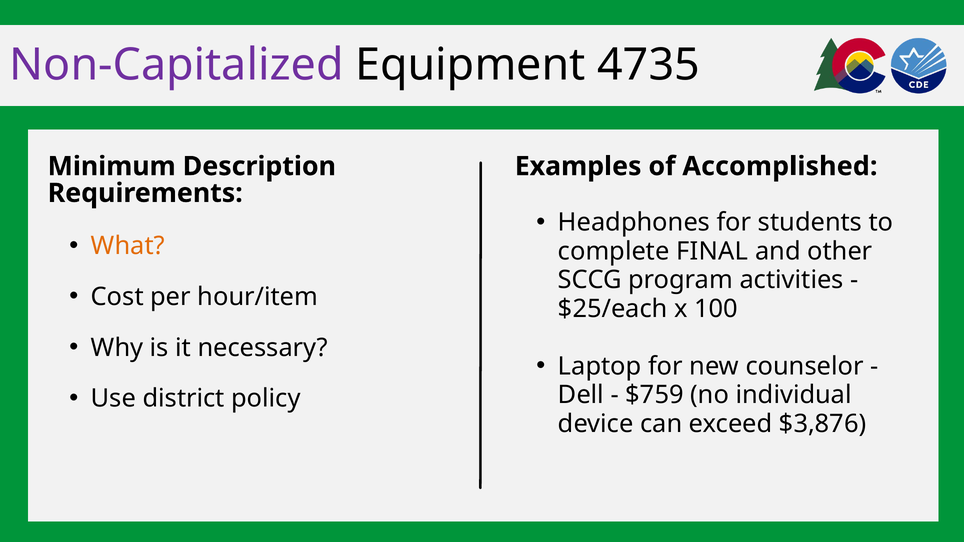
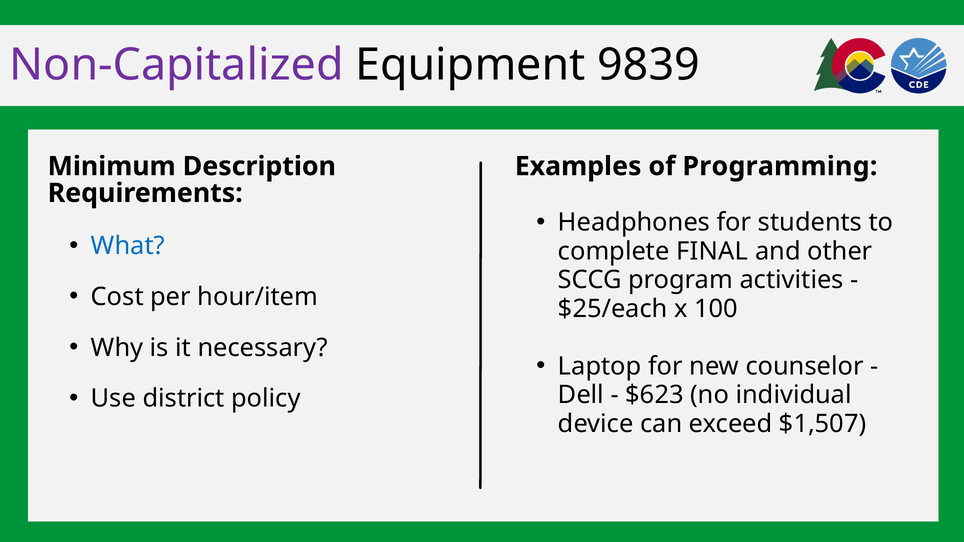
4735: 4735 -> 9839 (649, 65)
Accomplished: Accomplished -> Programming (780, 166)
What colour: orange -> blue (128, 246)
$759: $759 -> $623 (655, 395)
$3,876: $3,876 -> $1,507 (823, 424)
